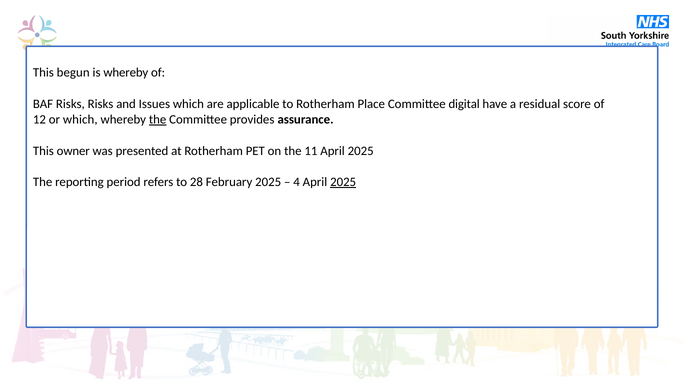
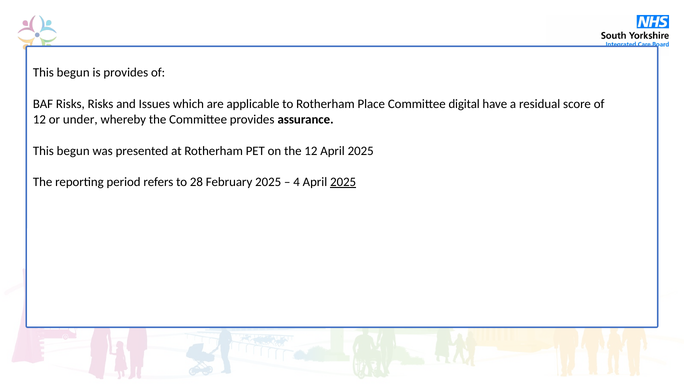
is whereby: whereby -> provides (126, 72)
or which: which -> under (80, 119)
the underline: present -> none (158, 119)
owner: owner -> begun (73, 151)
the 11: 11 -> 12 (311, 151)
